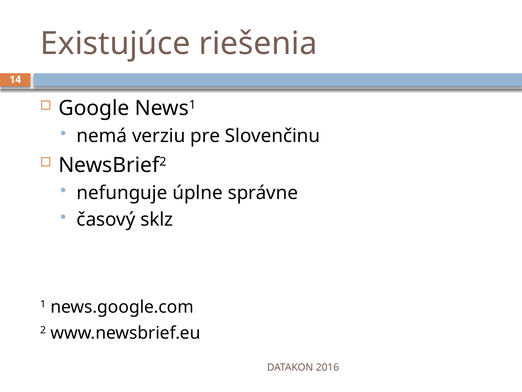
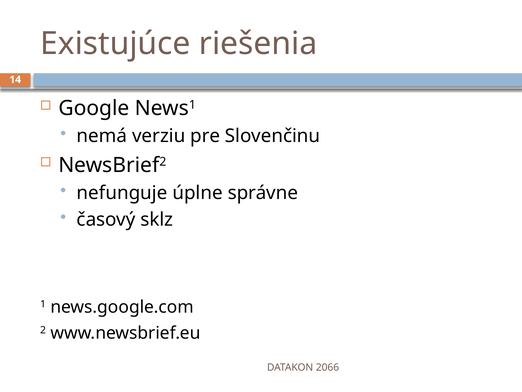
2016: 2016 -> 2066 (327, 367)
